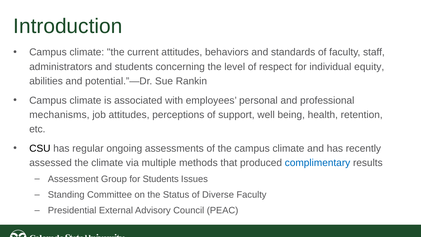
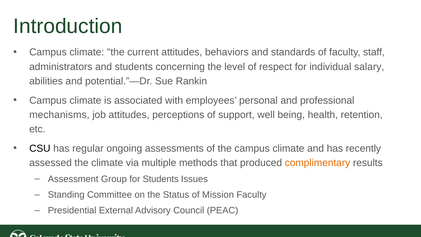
equity: equity -> salary (369, 67)
complimentary colour: blue -> orange (318, 163)
Diverse: Diverse -> Mission (218, 195)
